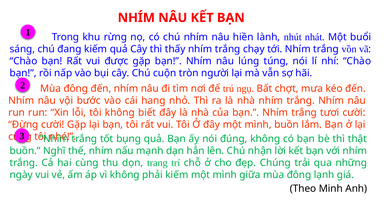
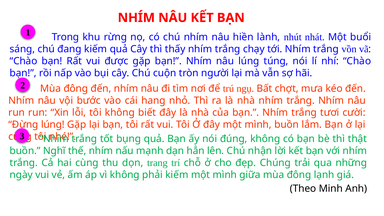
cười: cười -> lúng (53, 124)
